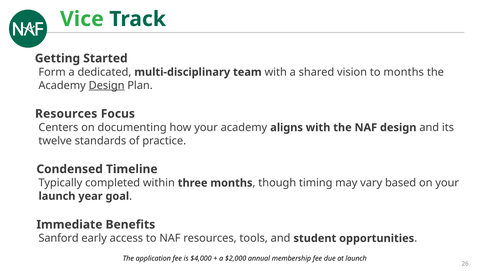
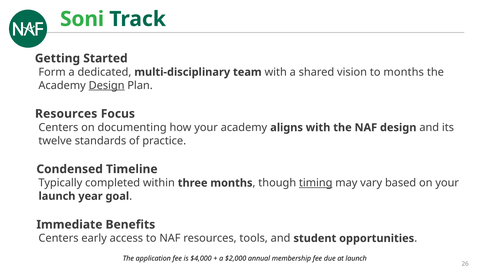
Vice: Vice -> Soni (82, 19)
timing underline: none -> present (316, 183)
Sanford: Sanford -> Centers (59, 238)
